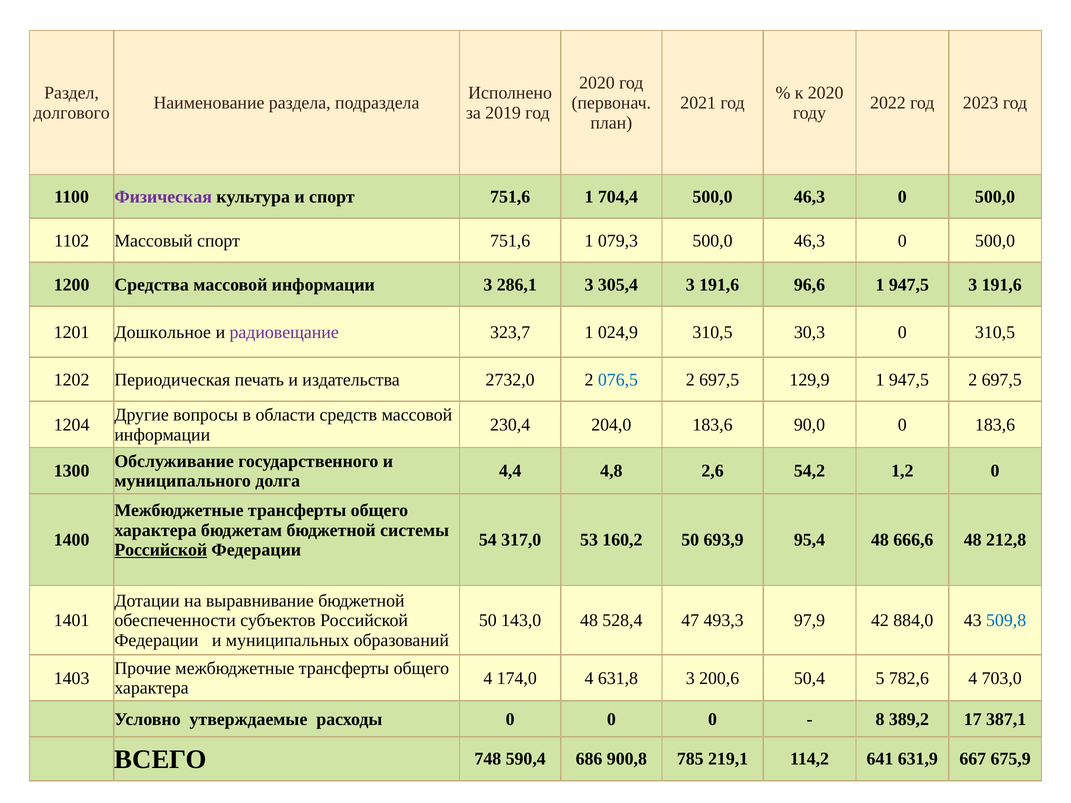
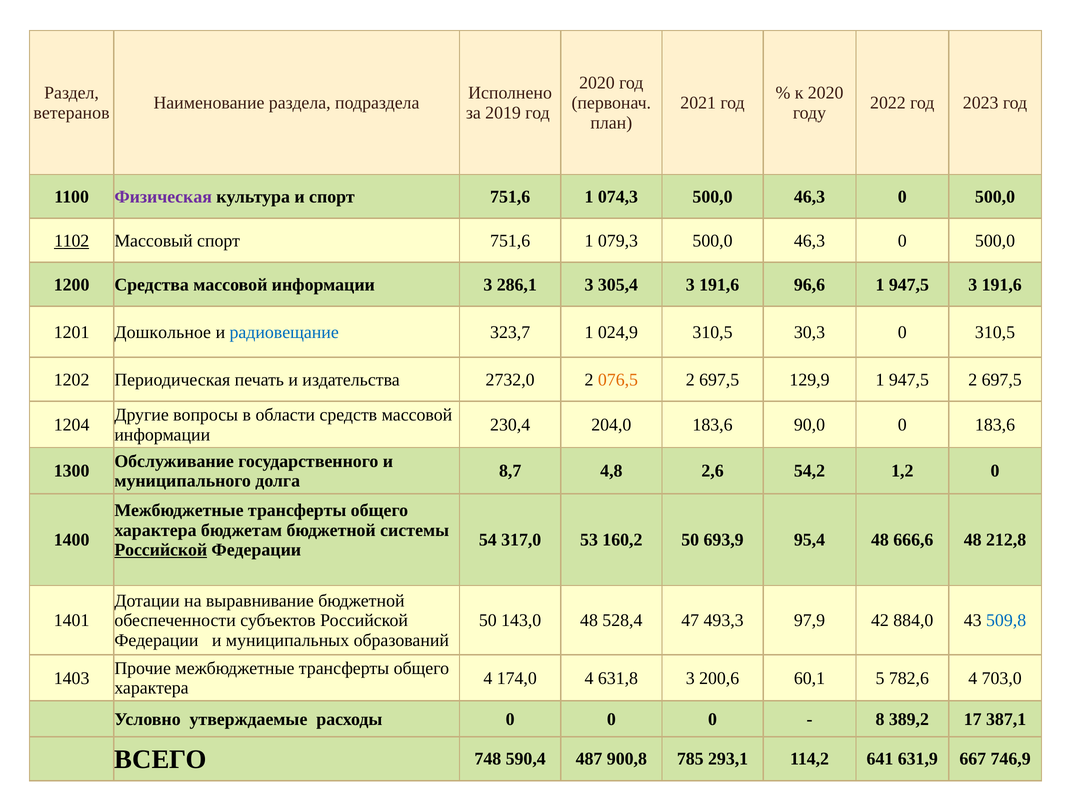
долгового: долгового -> ветеранов (72, 113)
704,4: 704,4 -> 074,3 (618, 197)
1102 underline: none -> present (72, 241)
радиовещание colour: purple -> blue (284, 332)
076,5 colour: blue -> orange (618, 380)
4,4: 4,4 -> 8,7 (510, 471)
50,4: 50,4 -> 60,1 (810, 678)
686: 686 -> 487 (589, 759)
219,1: 219,1 -> 293,1 (728, 759)
675,9: 675,9 -> 746,9 (1011, 759)
